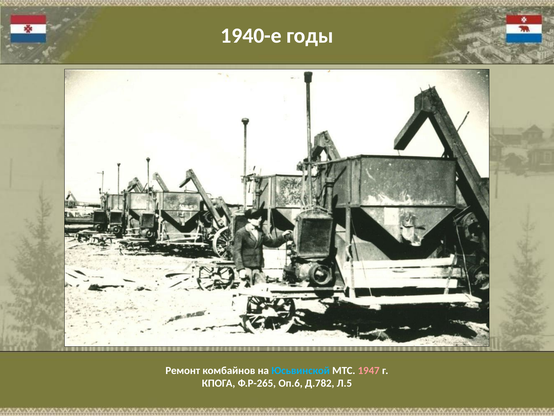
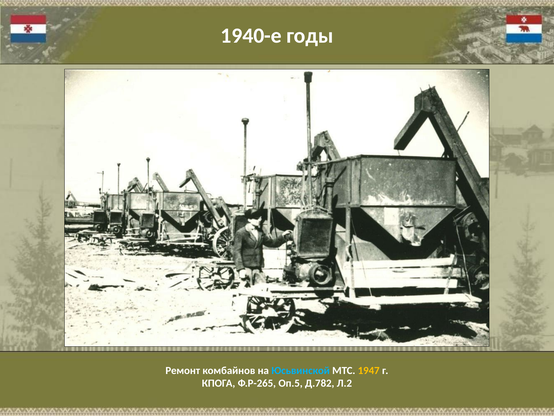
1947 colour: pink -> yellow (369, 370)
Оп.6: Оп.6 -> Оп.5 (291, 383)
Л.5: Л.5 -> Л.2 (344, 383)
